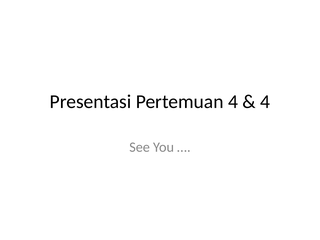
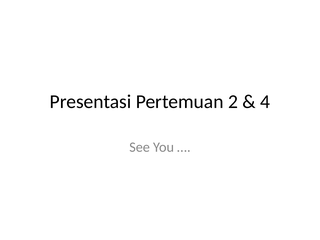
Pertemuan 4: 4 -> 2 (233, 102)
